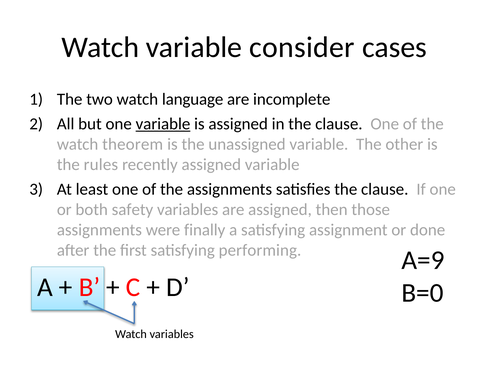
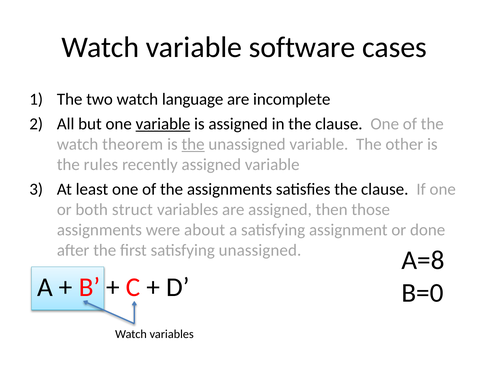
consider: consider -> software (302, 47)
the underline: none -> present (193, 144)
safety: safety -> struct (132, 210)
finally: finally -> about (205, 230)
satisfying performing: performing -> unassigned (260, 251)
A=9: A=9 -> A=8 (423, 261)
